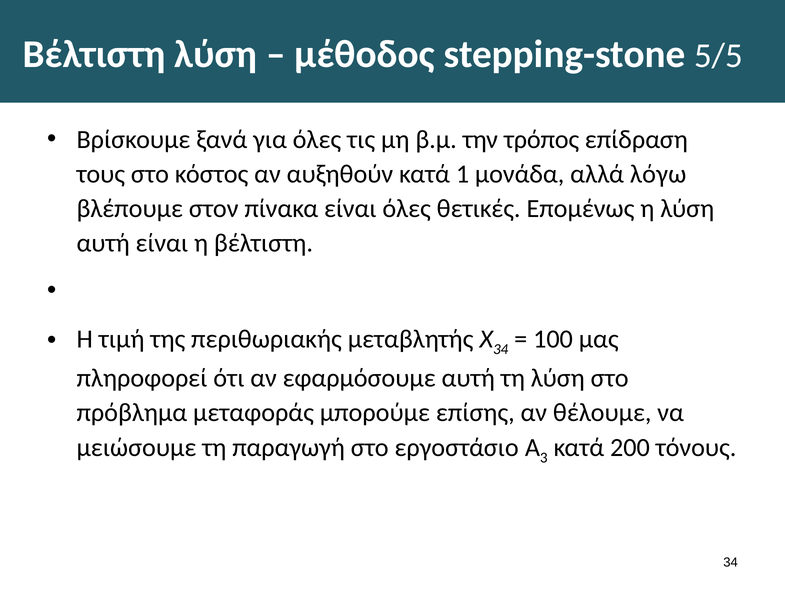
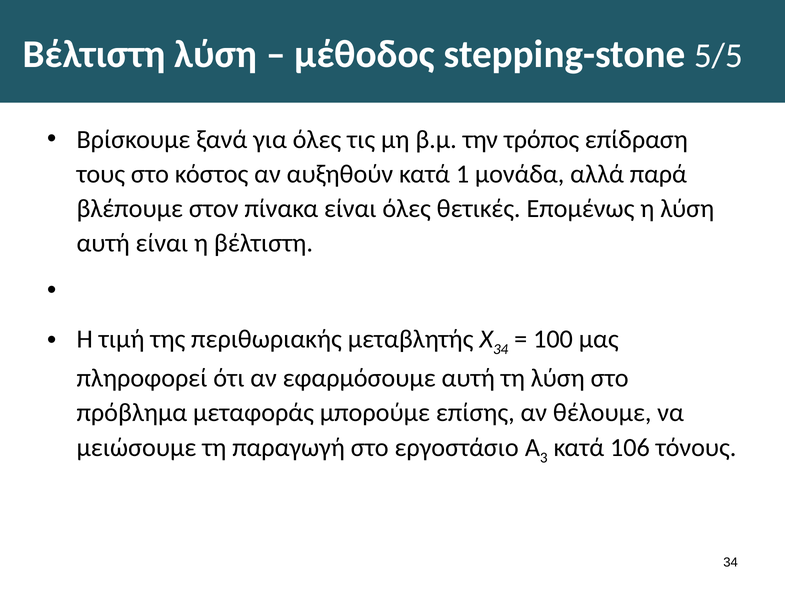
λόγω: λόγω -> παρά (658, 174)
200: 200 -> 106 (630, 447)
